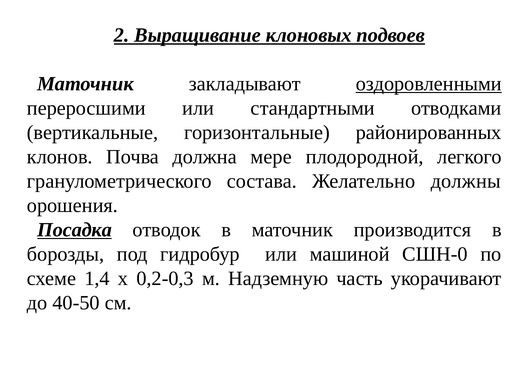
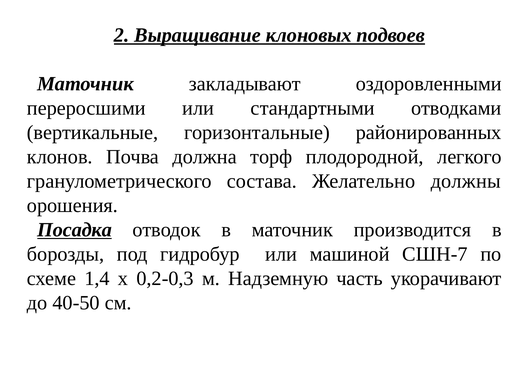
оздоровленными underline: present -> none (429, 84)
мере: мере -> торф (271, 157)
СШН-0: СШН-0 -> СШН-7 (435, 255)
